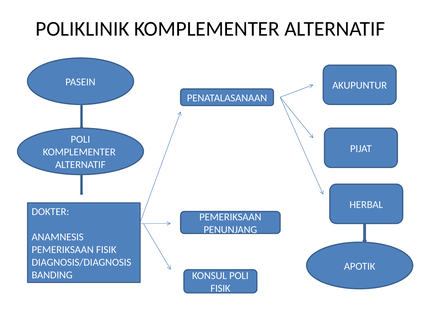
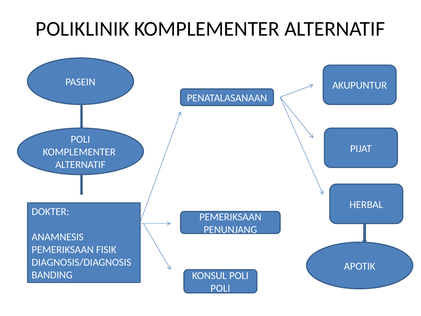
FISIK: FISIK -> POLI (220, 288)
